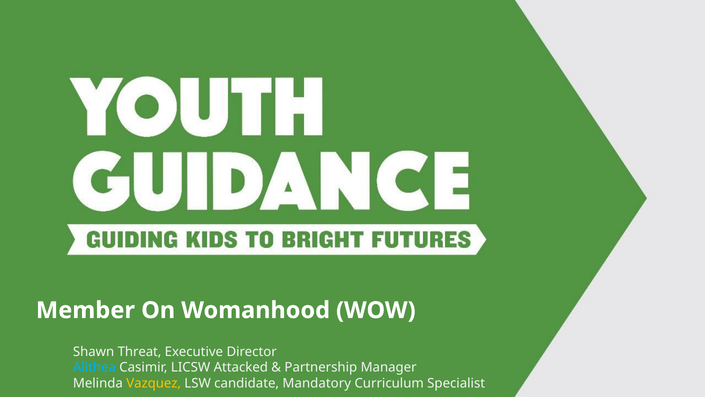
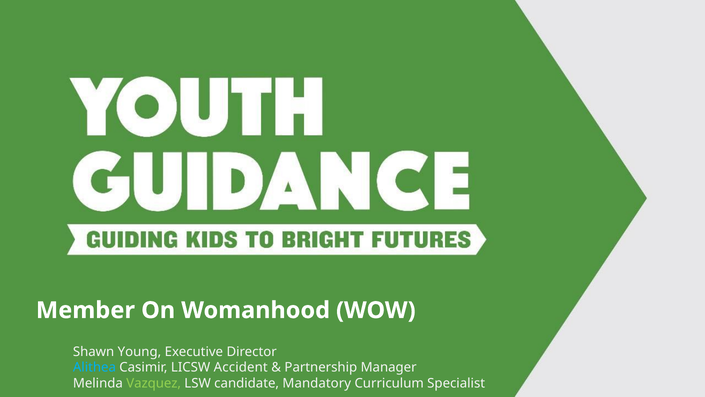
Threat: Threat -> Young (139, 351)
Attacked: Attacked -> Accident (241, 367)
Vazquez colour: yellow -> light green (154, 383)
